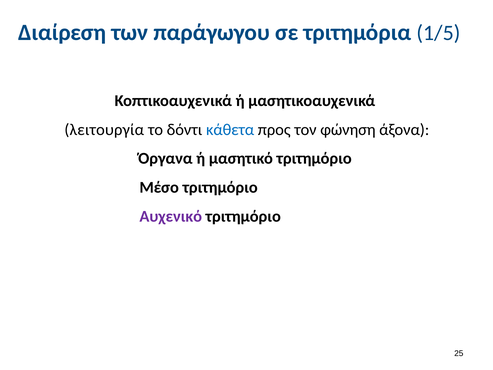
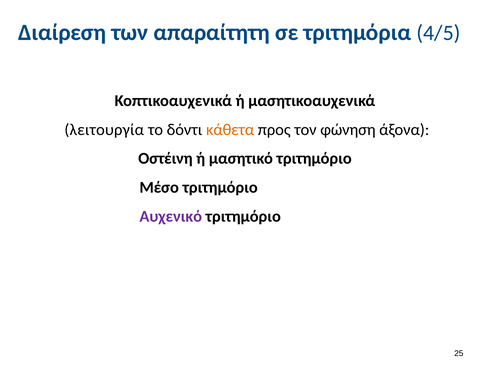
παράγωγου: παράγωγου -> απαραίτητη (212, 32)
1/5: 1/5 -> 4/5 (439, 33)
κάθετα colour: blue -> orange (230, 129)
Όργανα: Όργανα -> Οστέινη (165, 158)
